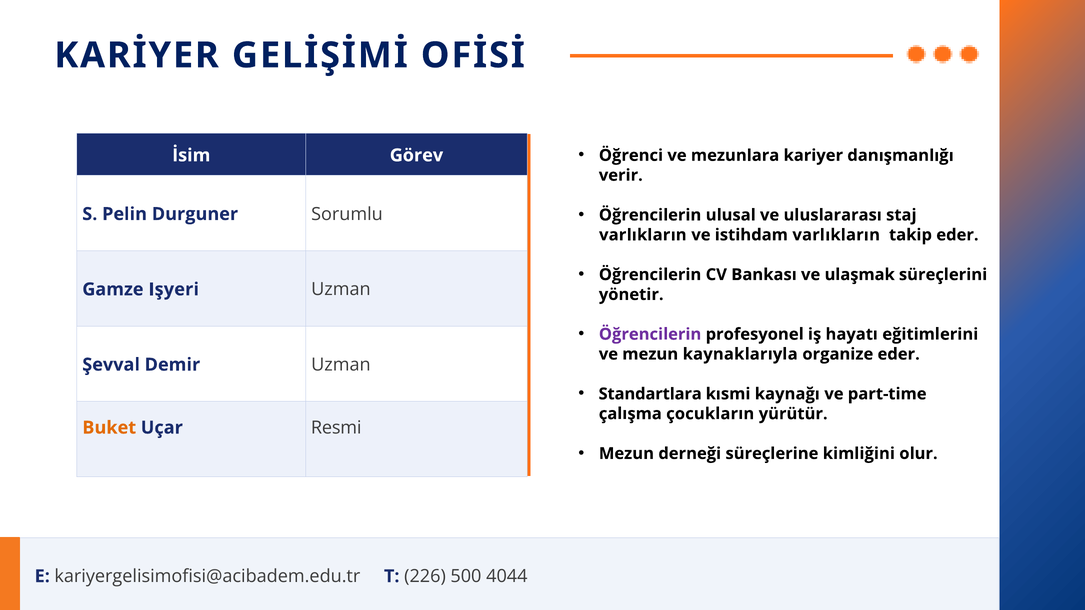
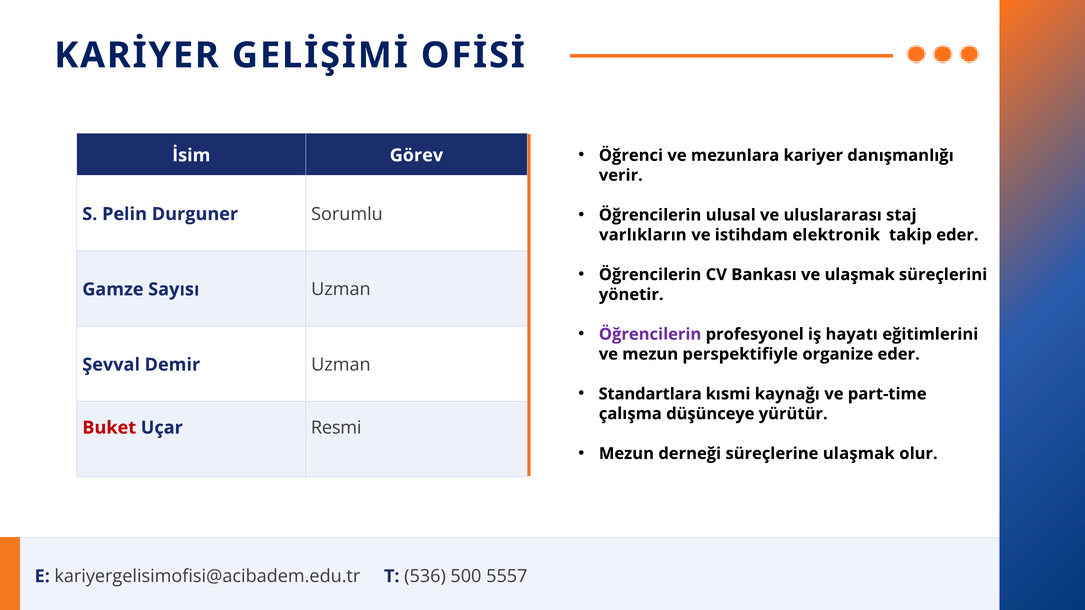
istihdam varlıkların: varlıkların -> elektronik (836, 235)
Işyeri: Işyeri -> Sayısı (174, 290)
kaynaklarıyla: kaynaklarıyla -> perspektifiyle (740, 354)
çocukların: çocukların -> düşünceye (710, 414)
Buket colour: orange -> red (109, 428)
süreçlerine kimliğini: kimliğini -> ulaşmak (859, 454)
226: 226 -> 536 (425, 577)
4044: 4044 -> 5557 (507, 577)
